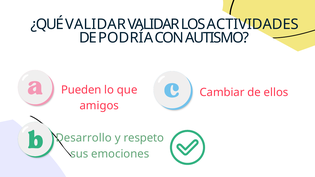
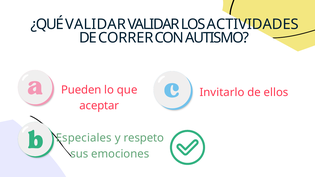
PODRÍA: PODRÍA -> CORRER (126, 38)
Cambiar: Cambiar -> Invitarlo (222, 93)
amigos: amigos -> aceptar (99, 106)
Desarrollo: Desarrollo -> Especiales (84, 138)
